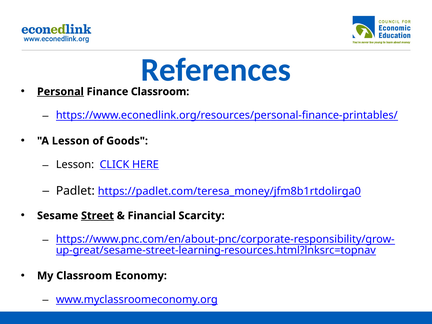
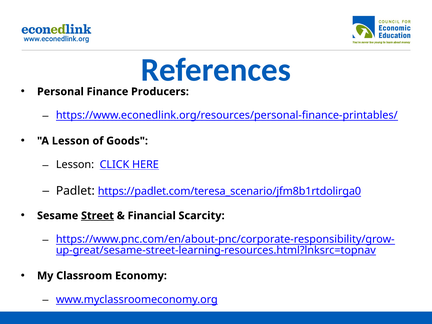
Personal underline: present -> none (60, 92)
Finance Classroom: Classroom -> Producers (160, 92)
https://padlet.com/teresa_money/jfm8b1rtdolirga0: https://padlet.com/teresa_money/jfm8b1rtdolirga0 -> https://padlet.com/teresa_scenario/jfm8b1rtdolirga0 (229, 191)
